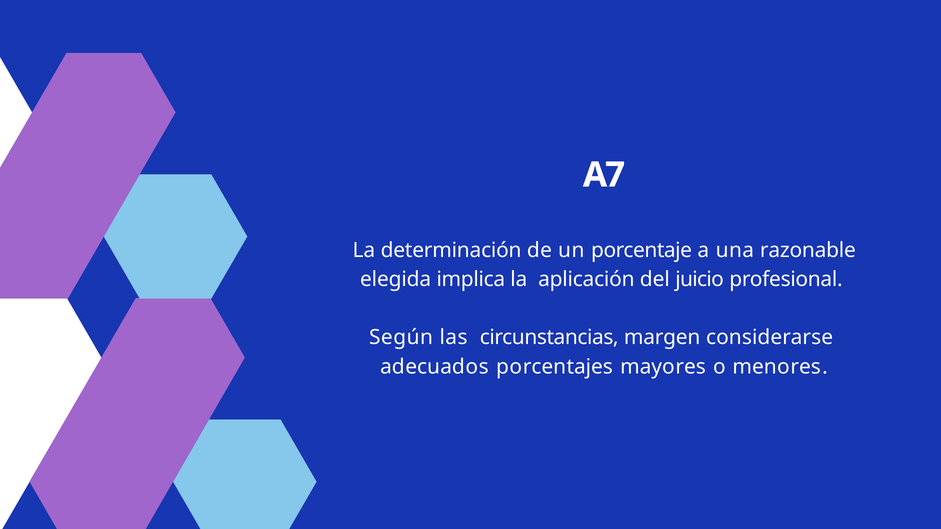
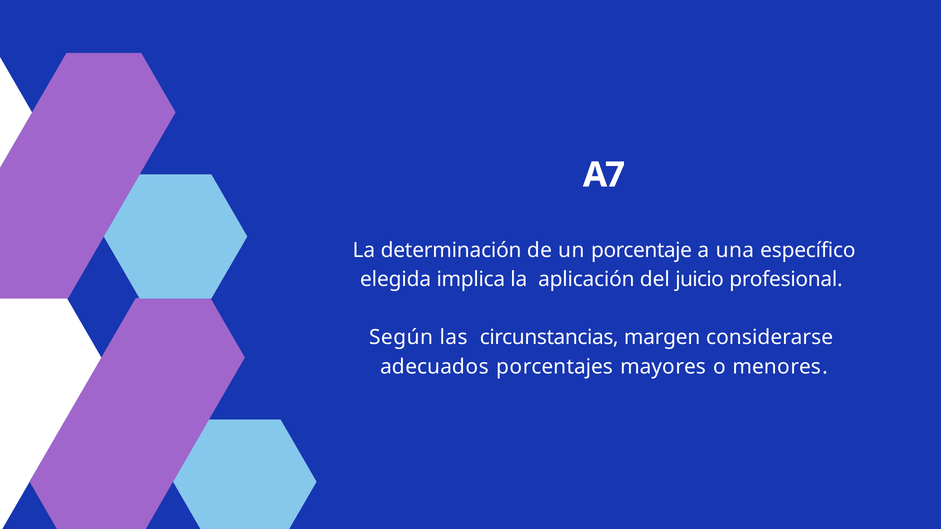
razonable: razonable -> específico (808, 250)
